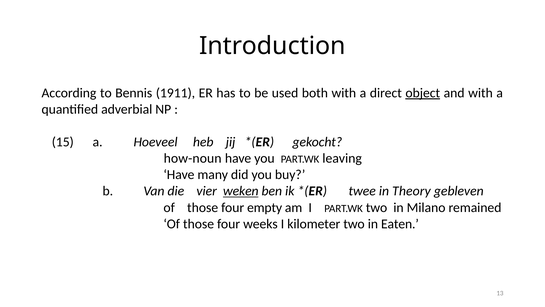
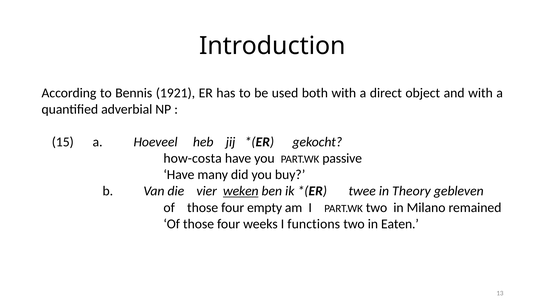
1911: 1911 -> 1921 (175, 93)
object underline: present -> none (423, 93)
how-noun: how-noun -> how-costa (193, 158)
leaving: leaving -> passive (342, 158)
kilometer: kilometer -> functions (314, 224)
